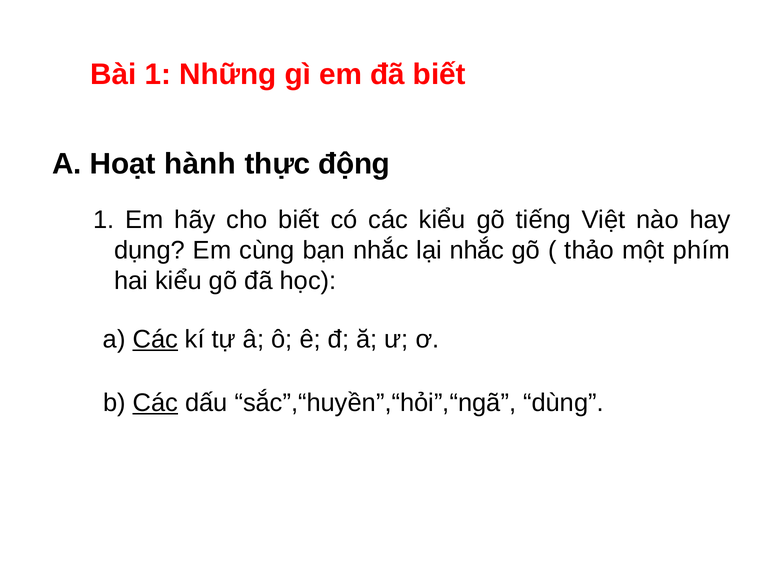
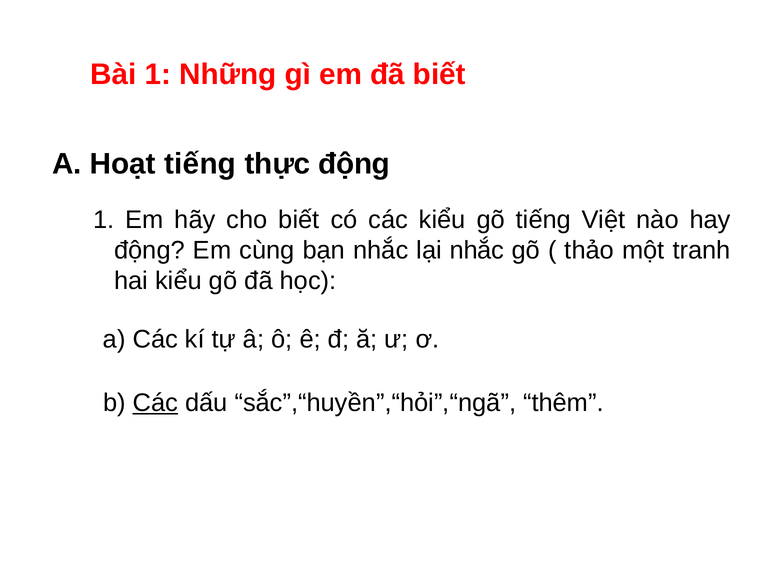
Hoạt hành: hành -> tiếng (200, 164)
dụng: dụng -> động (150, 250)
phím: phím -> tranh (702, 250)
Các underline: present -> none (155, 339)
dùng: dùng -> thêm (563, 403)
